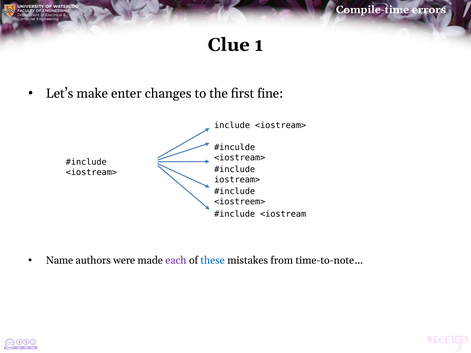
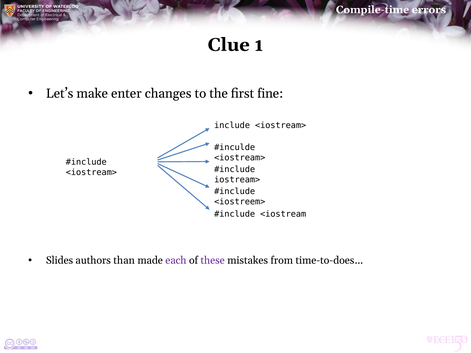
Name: Name -> Slides (60, 261)
were: were -> than (124, 261)
these colour: blue -> purple (213, 261)
time-to-note…: time-to-note… -> time-to-does… (329, 261)
